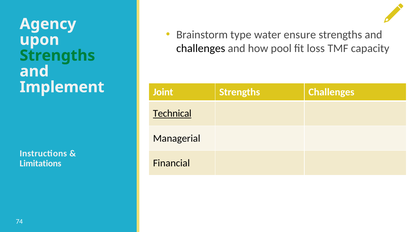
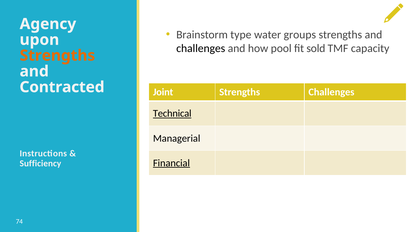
ensure: ensure -> groups (300, 35)
loss: loss -> sold (316, 49)
Strengths colour: green -> orange (57, 56)
Implement: Implement -> Contracted (62, 87)
Financial underline: none -> present (171, 163)
Limitations: Limitations -> Sufficiency (40, 164)
